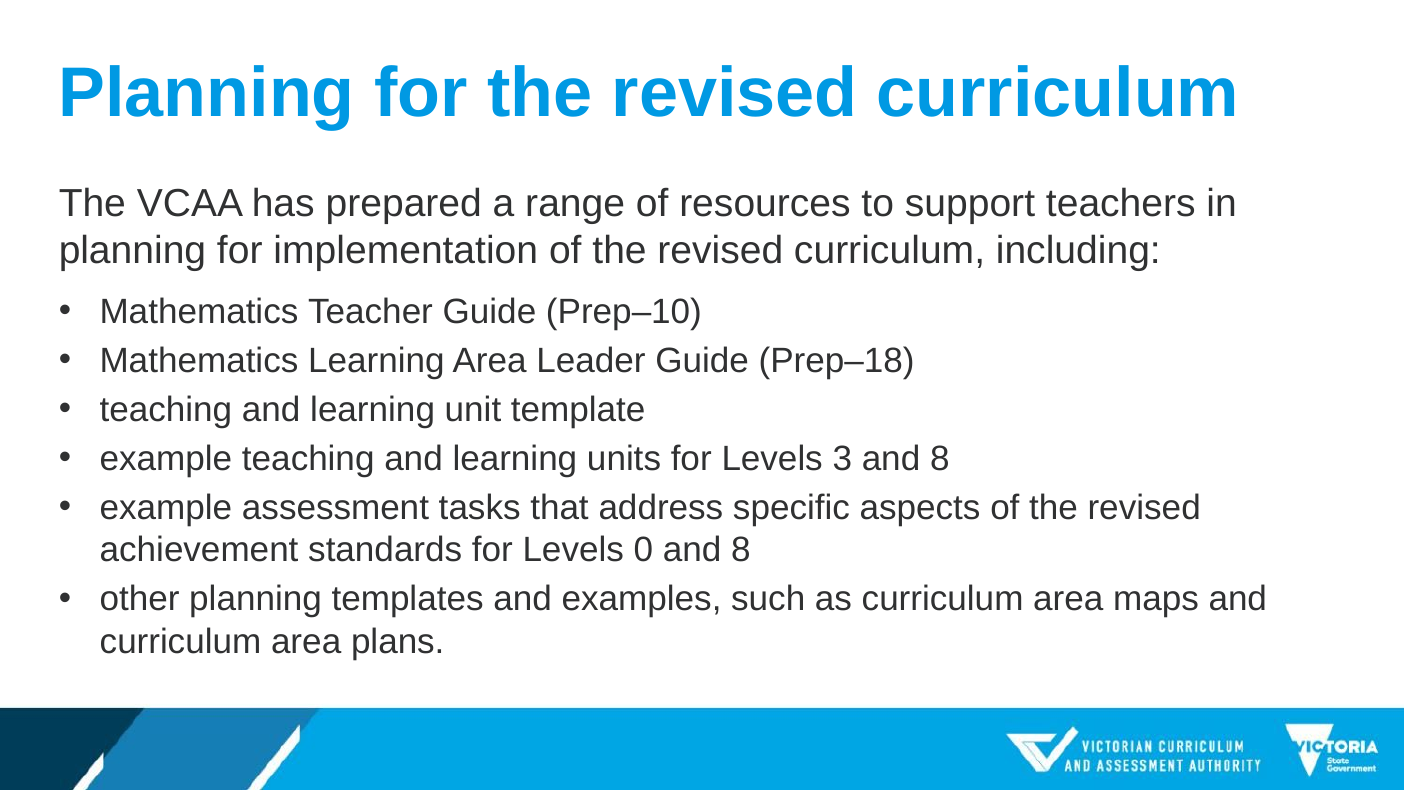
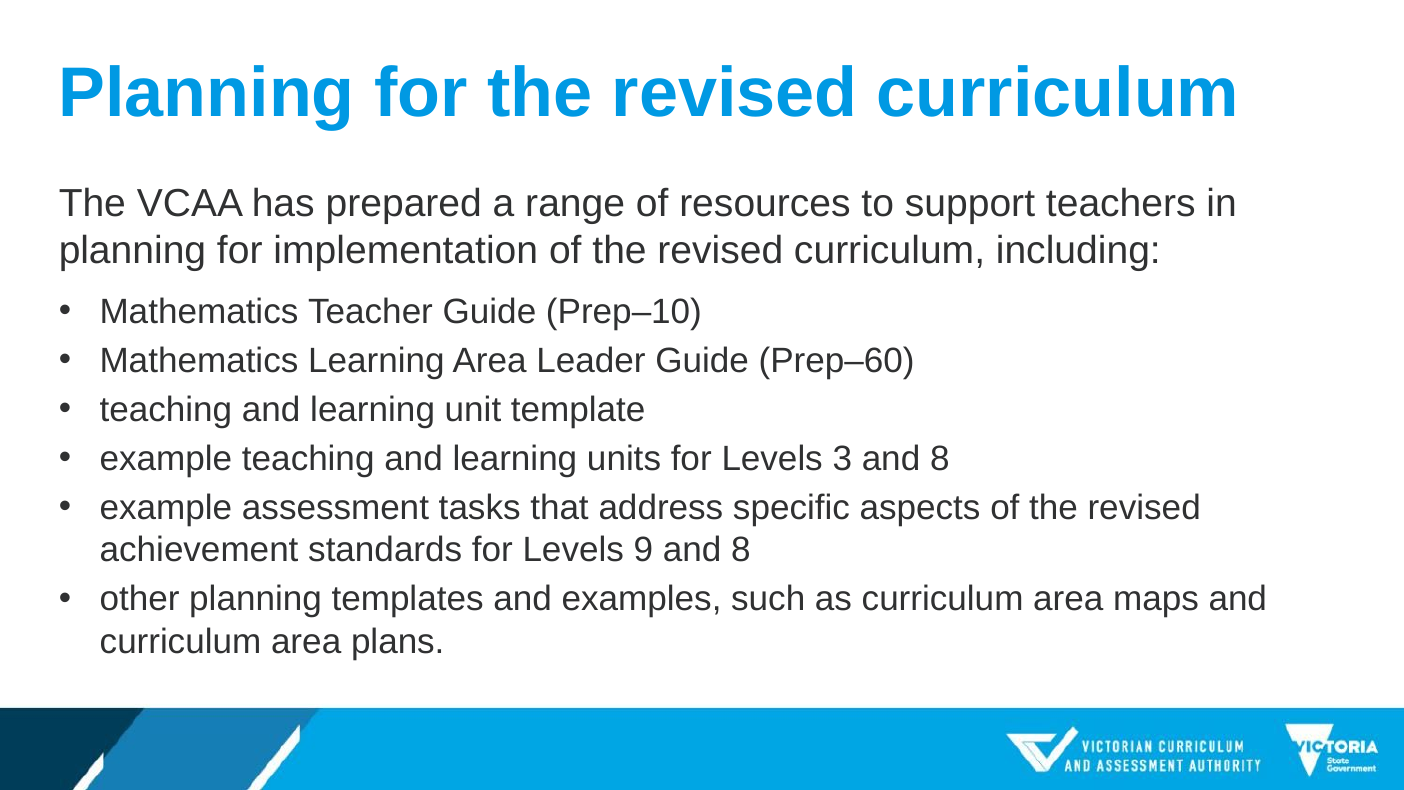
Prep–18: Prep–18 -> Prep–60 (837, 361)
0: 0 -> 9 (643, 550)
